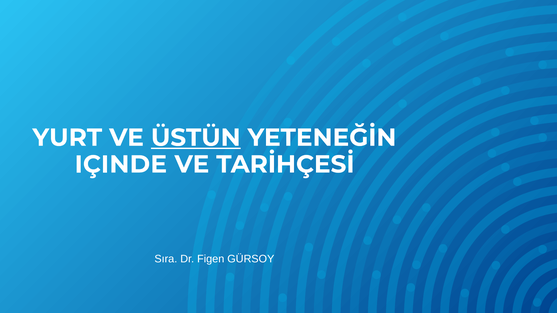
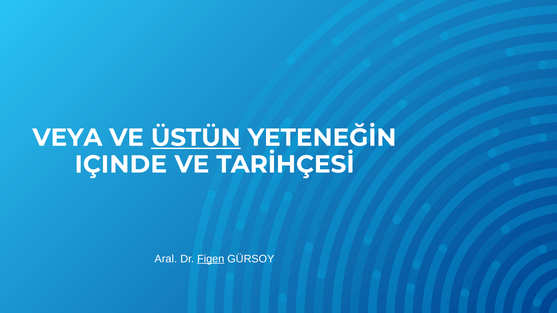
YURT: YURT -> VEYA (67, 138)
Sıra: Sıra -> Aral (166, 259)
Figen underline: none -> present (211, 259)
